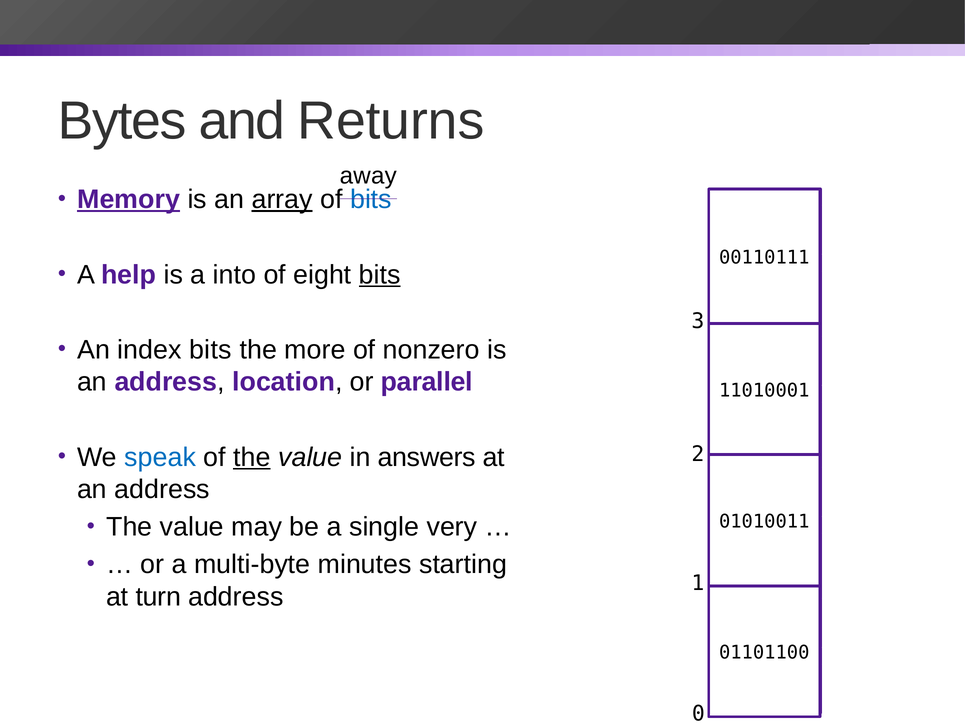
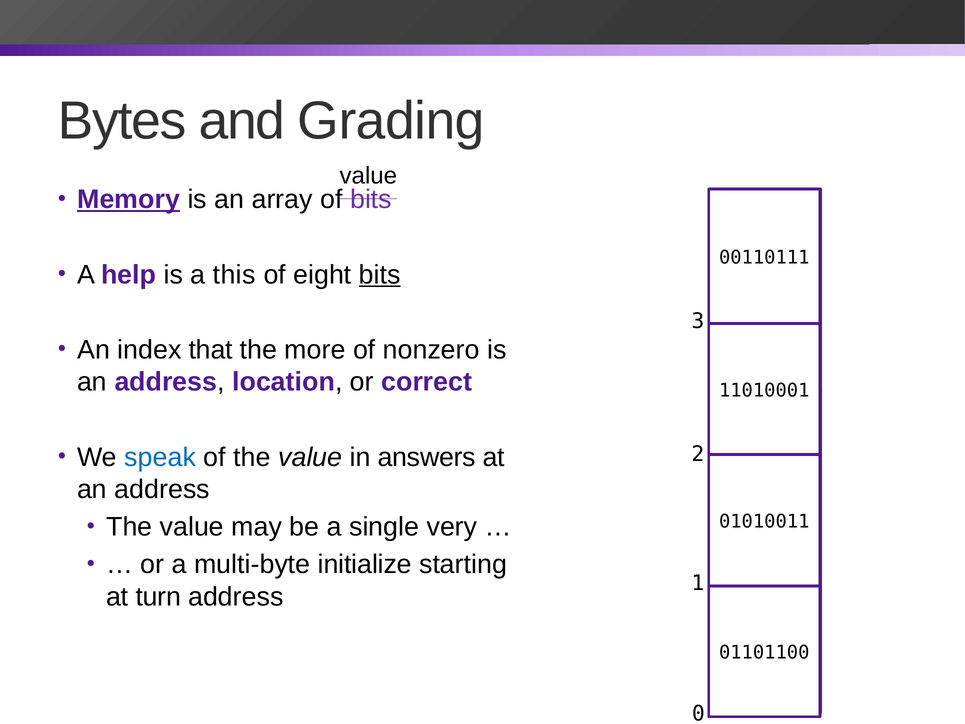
Returns: Returns -> Grading (391, 121)
away: away -> value (368, 176)
array underline: present -> none (282, 199)
bits colour: blue -> purple (371, 199)
into: into -> this (234, 275)
index bits: bits -> that (211, 350)
parallel: parallel -> correct (427, 382)
the underline: present -> none (252, 457)
minutes: minutes -> initialize (365, 564)
